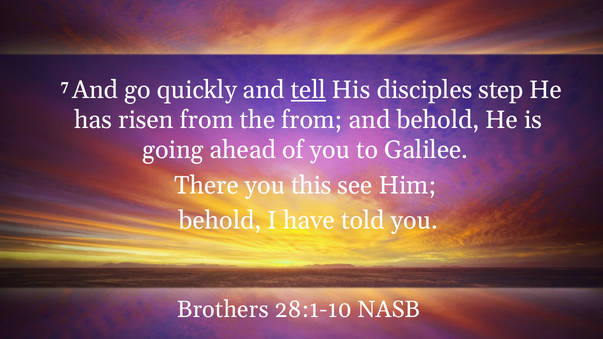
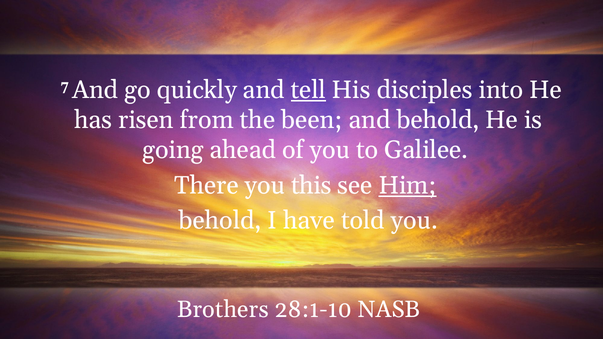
step: step -> into (501, 90)
the from: from -> been (312, 120)
Him underline: none -> present (407, 185)
